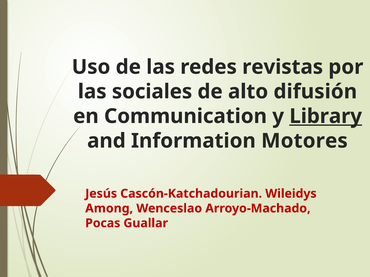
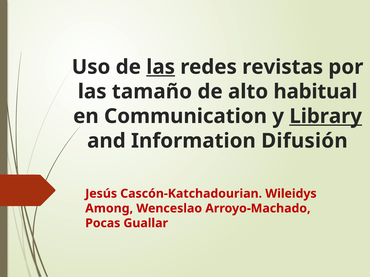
las underline: none -> present (161, 67)
sociales: sociales -> tamaño (152, 92)
difusión: difusión -> habitual (315, 92)
Motores: Motores -> Difusión (304, 141)
